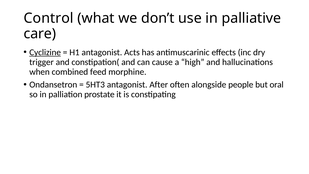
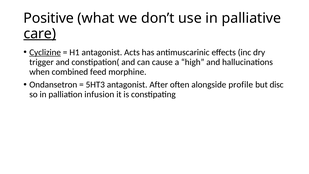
Control: Control -> Positive (49, 18)
care underline: none -> present (40, 34)
people: people -> profile (241, 85)
oral: oral -> disc (277, 85)
prostate: prostate -> infusion (99, 94)
